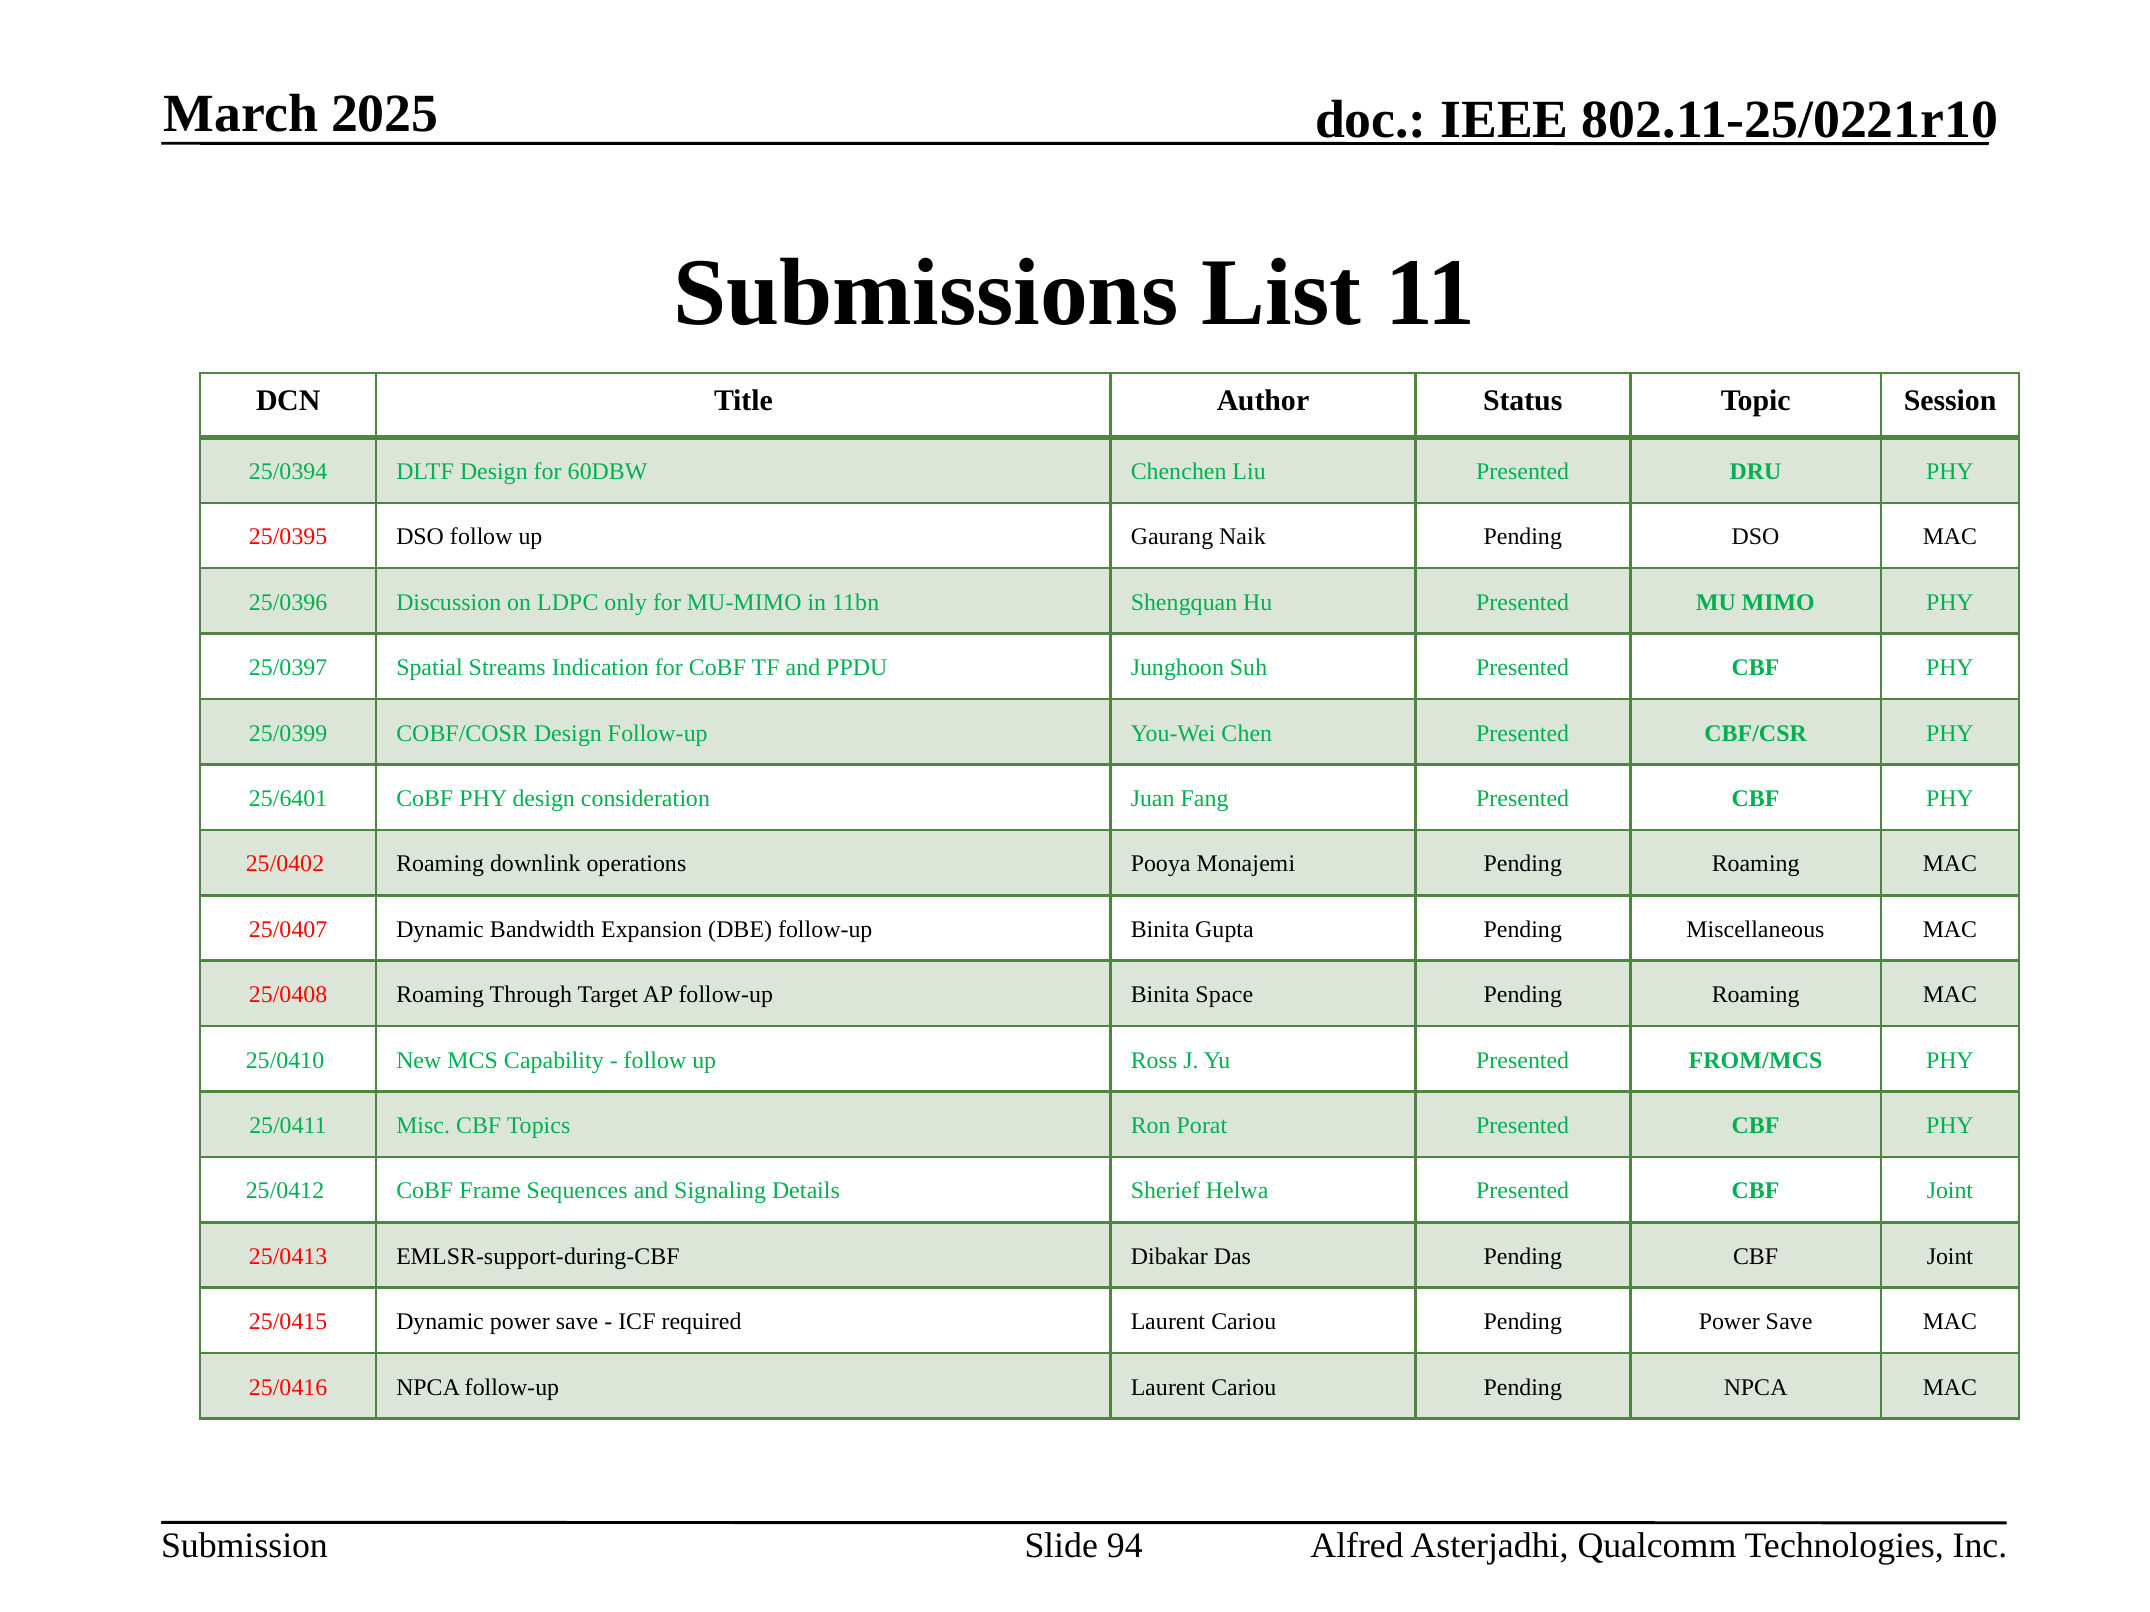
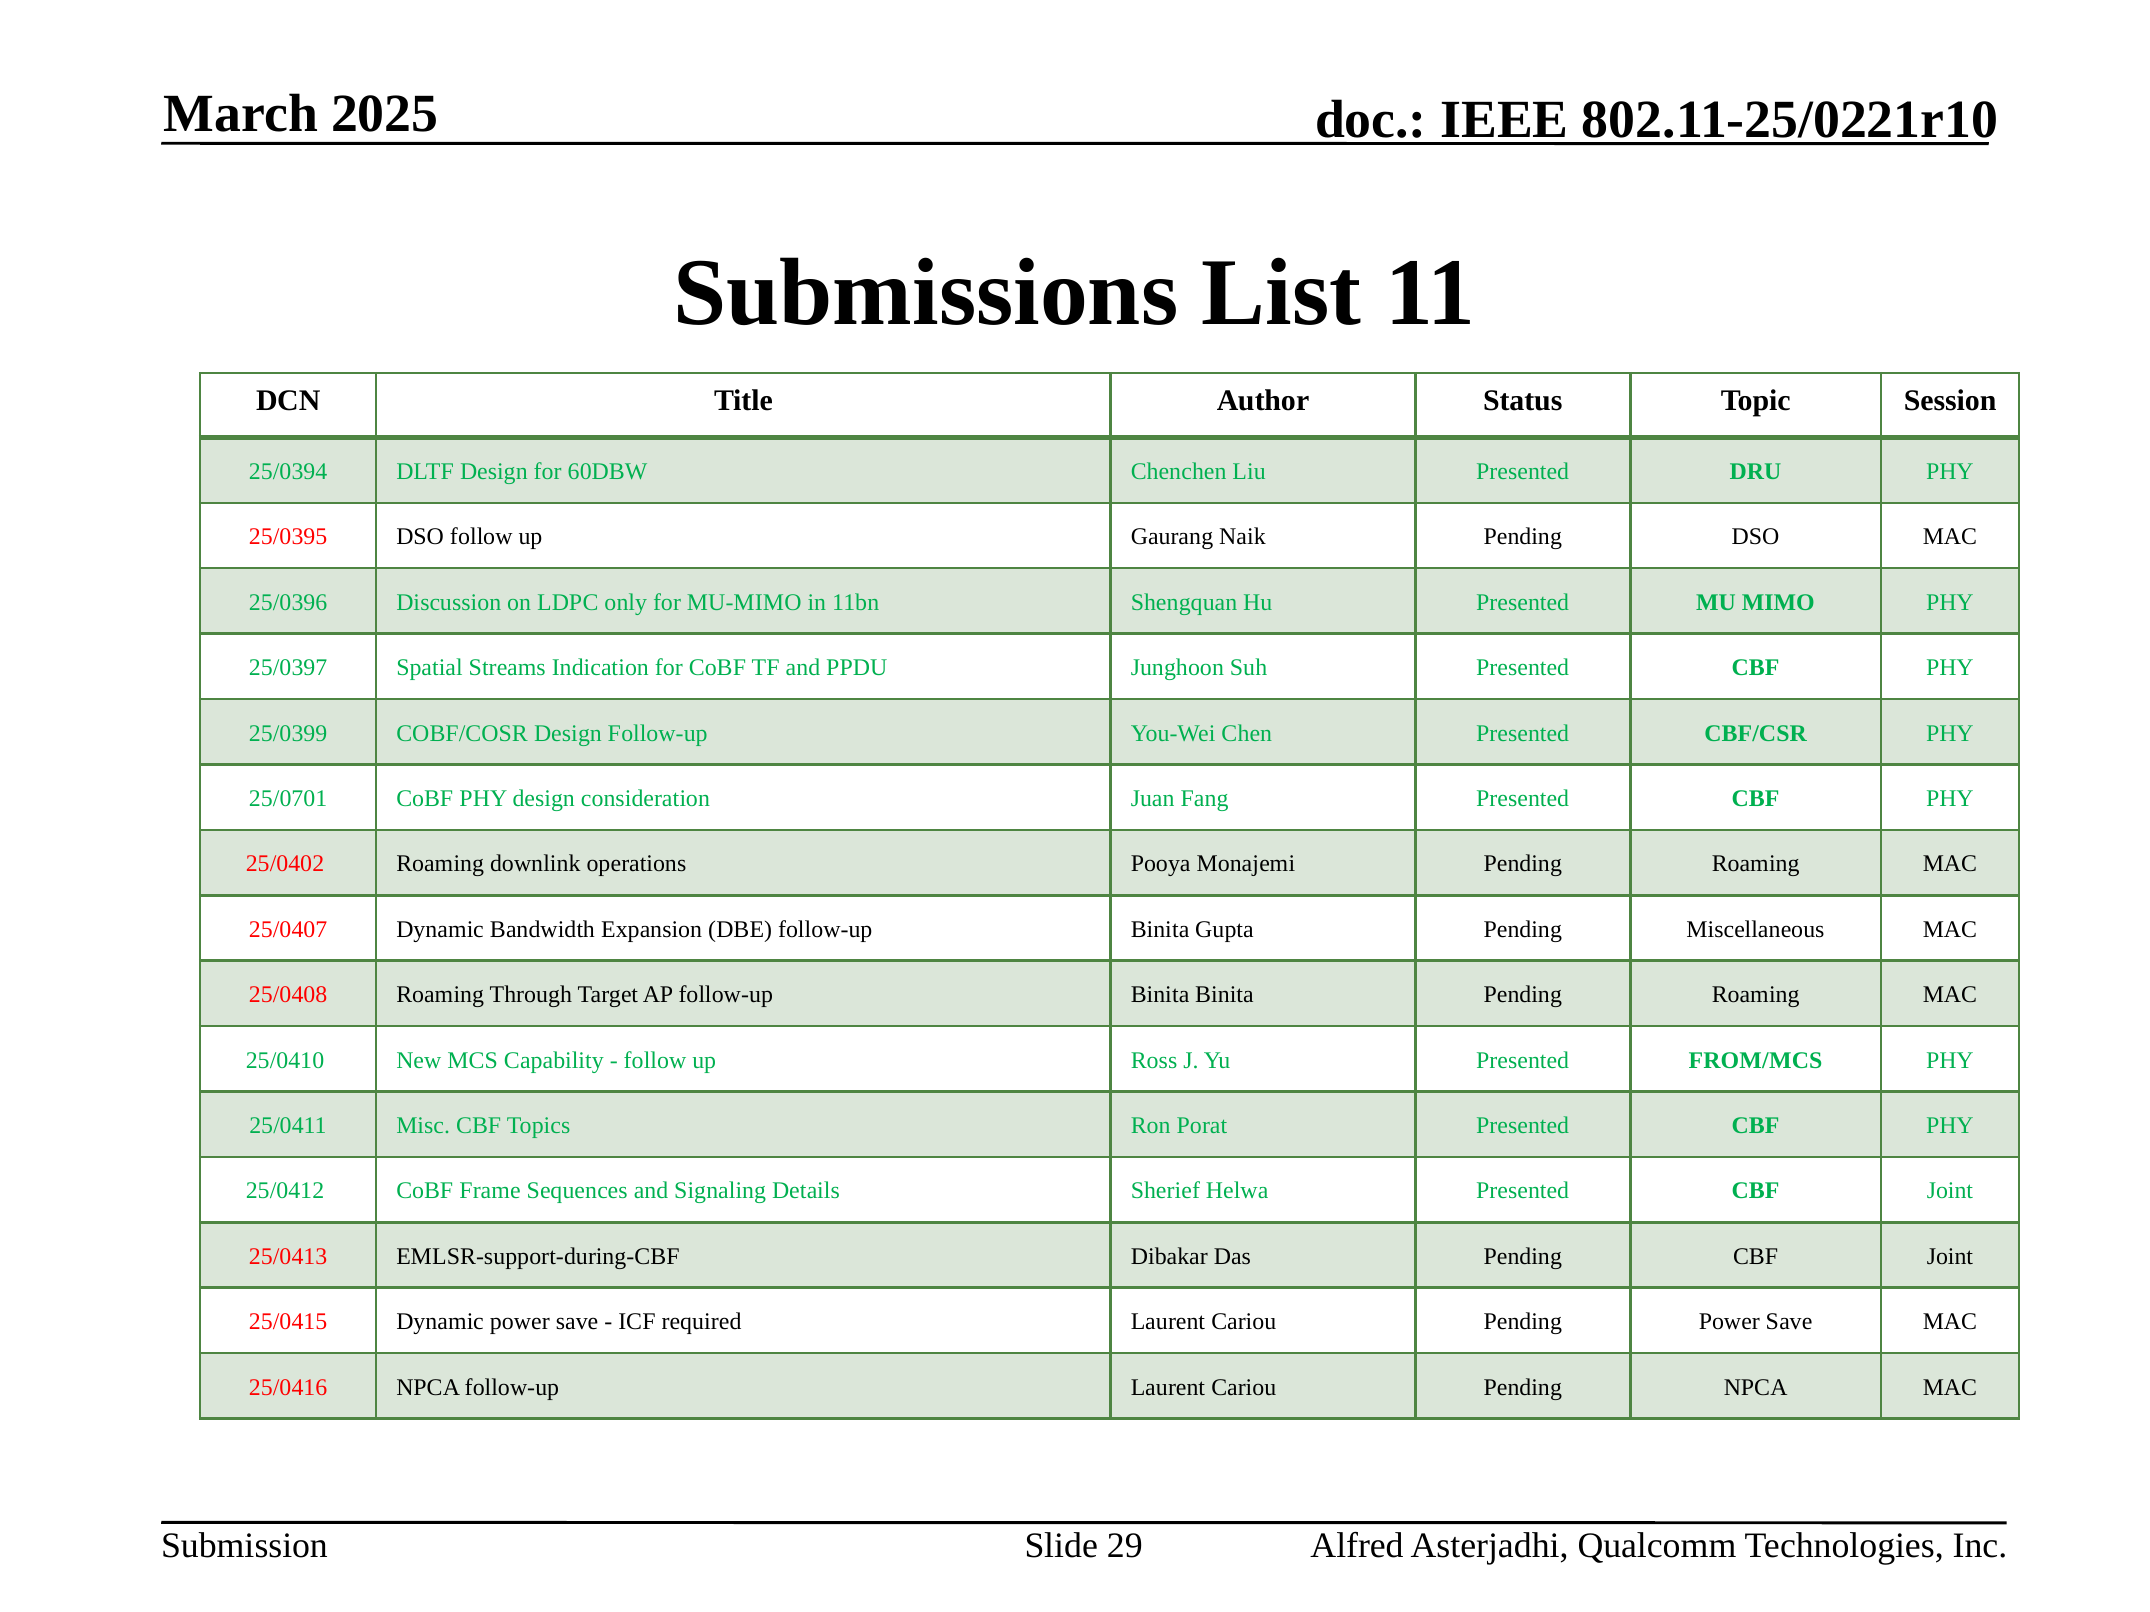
25/6401: 25/6401 -> 25/0701 (288, 799)
Binita Space: Space -> Binita (1224, 995)
94: 94 -> 29 (1125, 1547)
